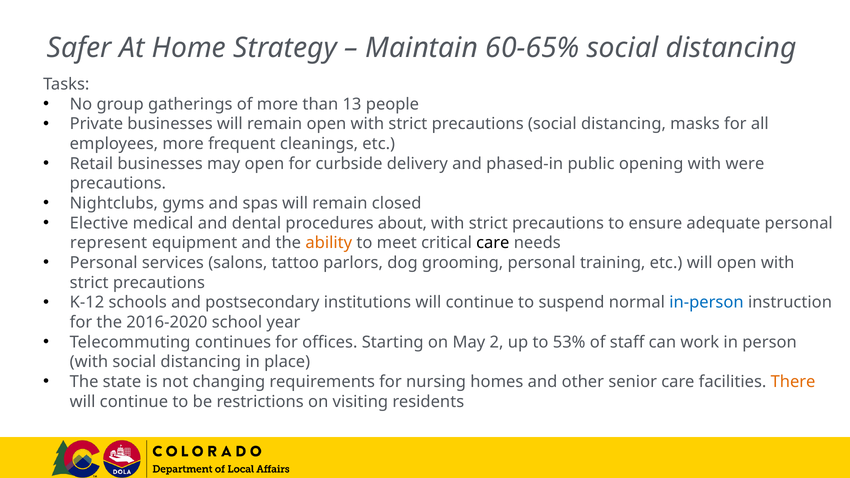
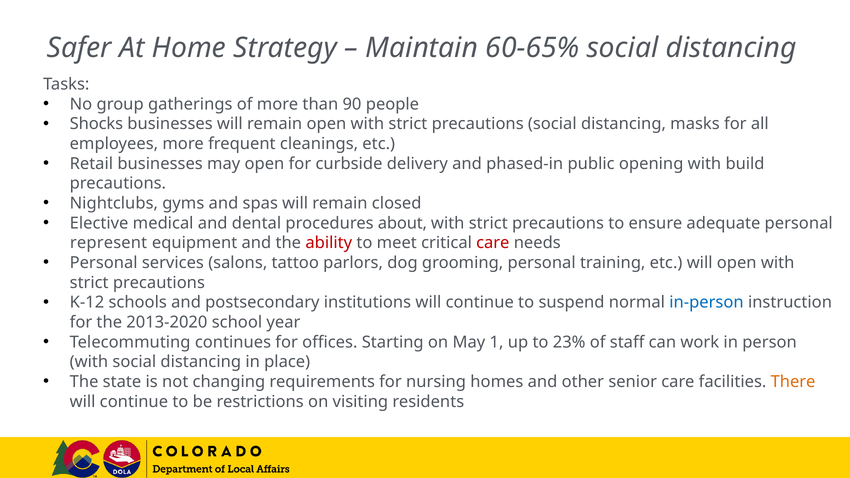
13: 13 -> 90 (352, 104)
Private: Private -> Shocks (96, 124)
were: were -> build (745, 164)
ability colour: orange -> red (329, 243)
care colour: black -> red (493, 243)
2016-2020: 2016-2020 -> 2013-2020 (167, 322)
2: 2 -> 1 (497, 342)
53%: 53% -> 23% (569, 342)
